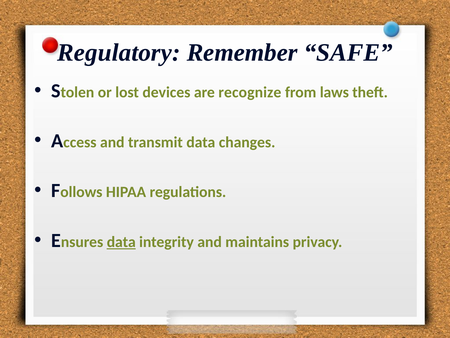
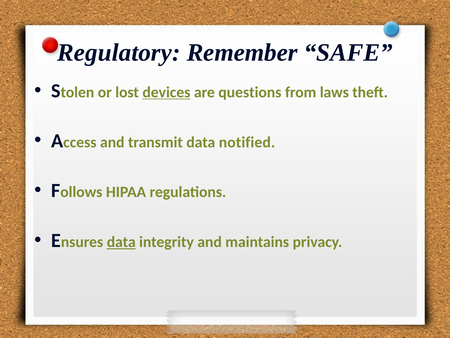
devices underline: none -> present (166, 92)
recognize: recognize -> questions (250, 92)
changes: changes -> notified (247, 142)
